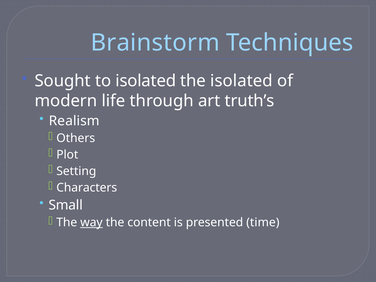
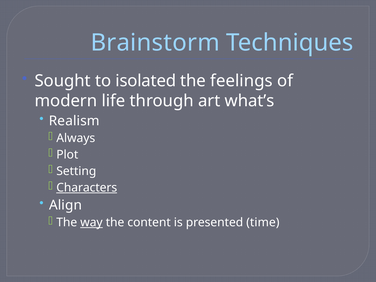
the isolated: isolated -> feelings (241, 81)
truth’s: truth’s -> what’s (249, 101)
Others: Others -> Always (76, 138)
Characters underline: none -> present (87, 188)
Small: Small -> Align (66, 205)
